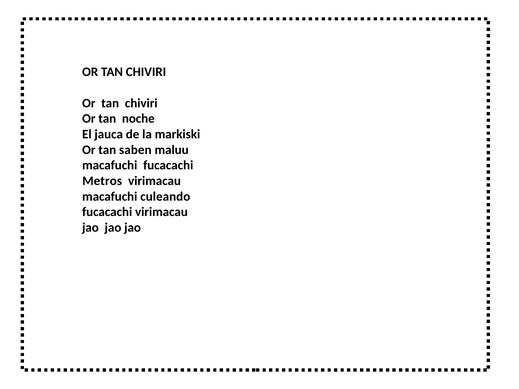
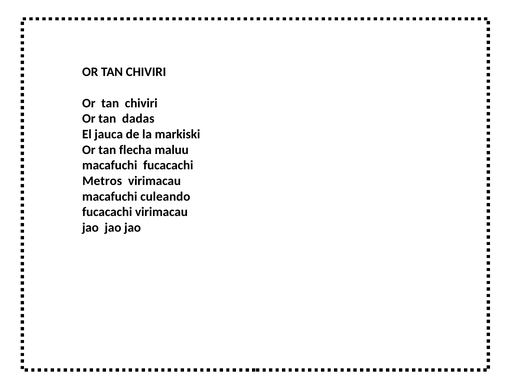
noche: noche -> dadas (138, 119)
saben: saben -> flecha (135, 150)
